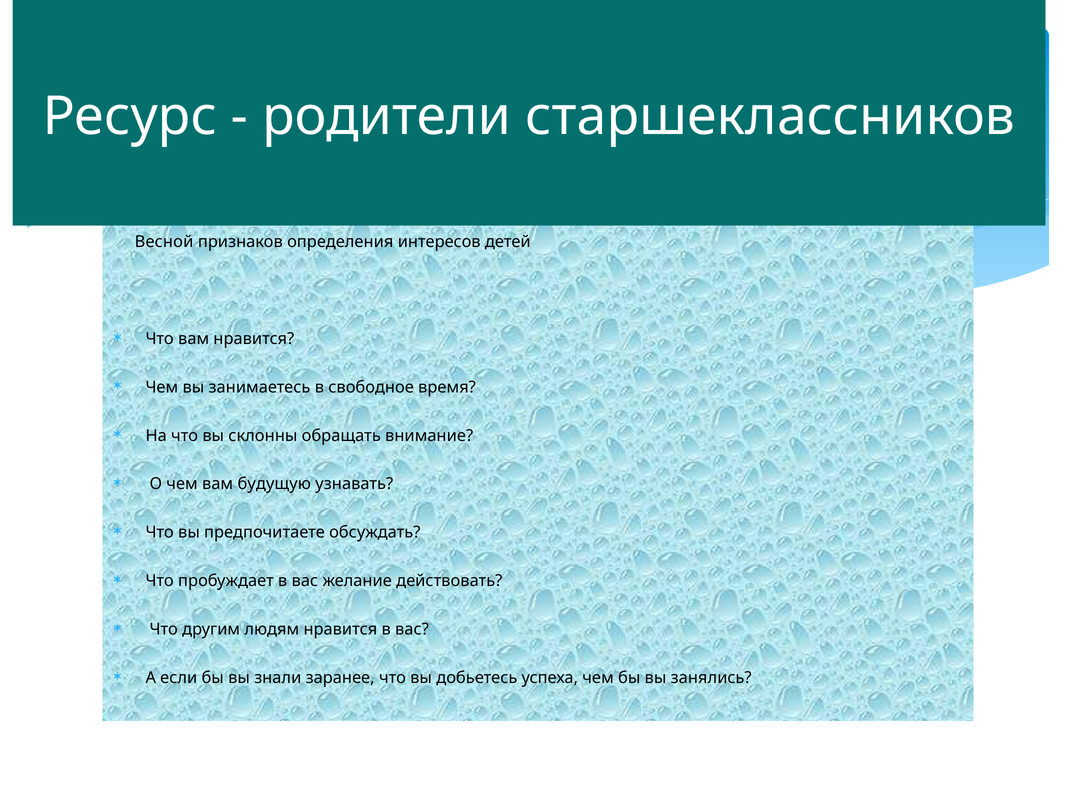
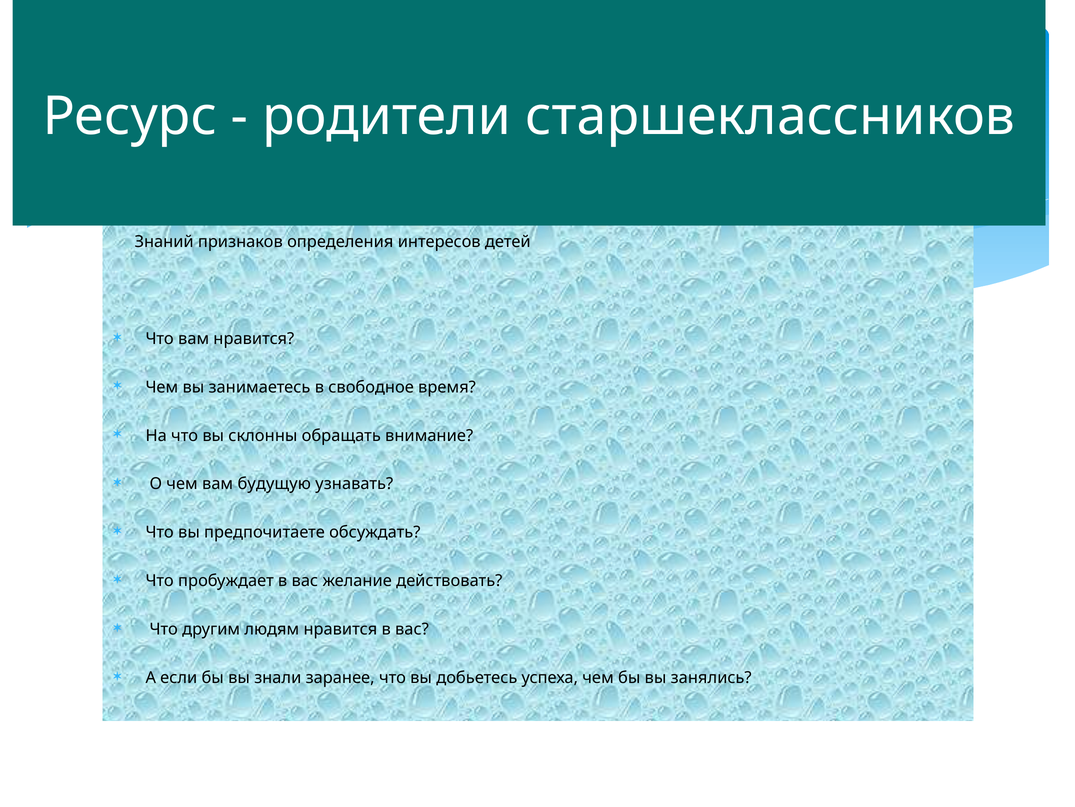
Весной: Весной -> Знаний (164, 242)
